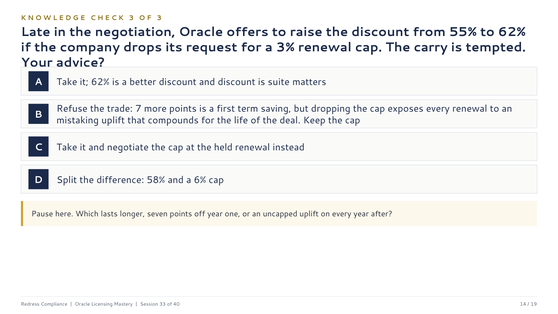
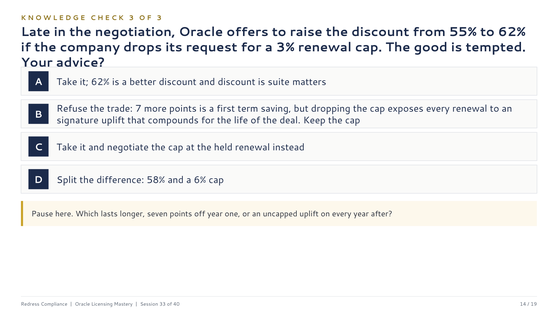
carry: carry -> good (431, 47)
mistaking: mistaking -> signature (78, 120)
